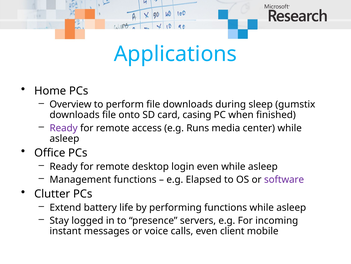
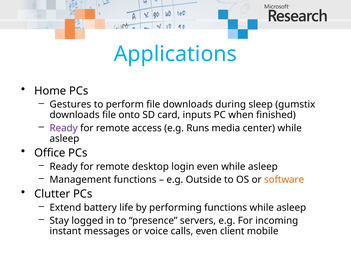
Overview: Overview -> Gestures (70, 104)
casing: casing -> inputs (197, 115)
Elapsed: Elapsed -> Outside (204, 179)
software colour: purple -> orange (284, 179)
